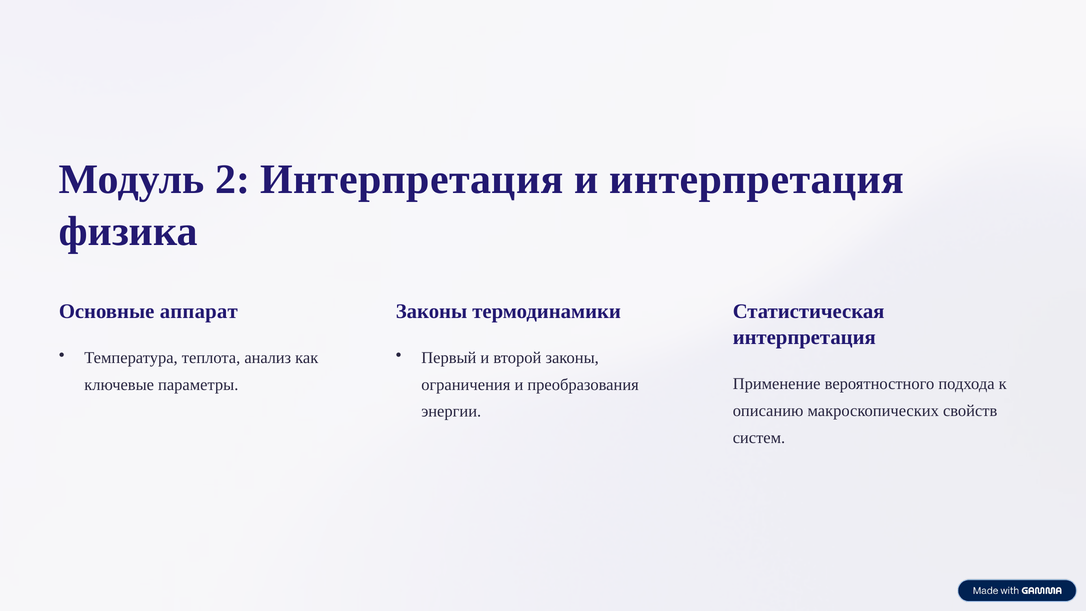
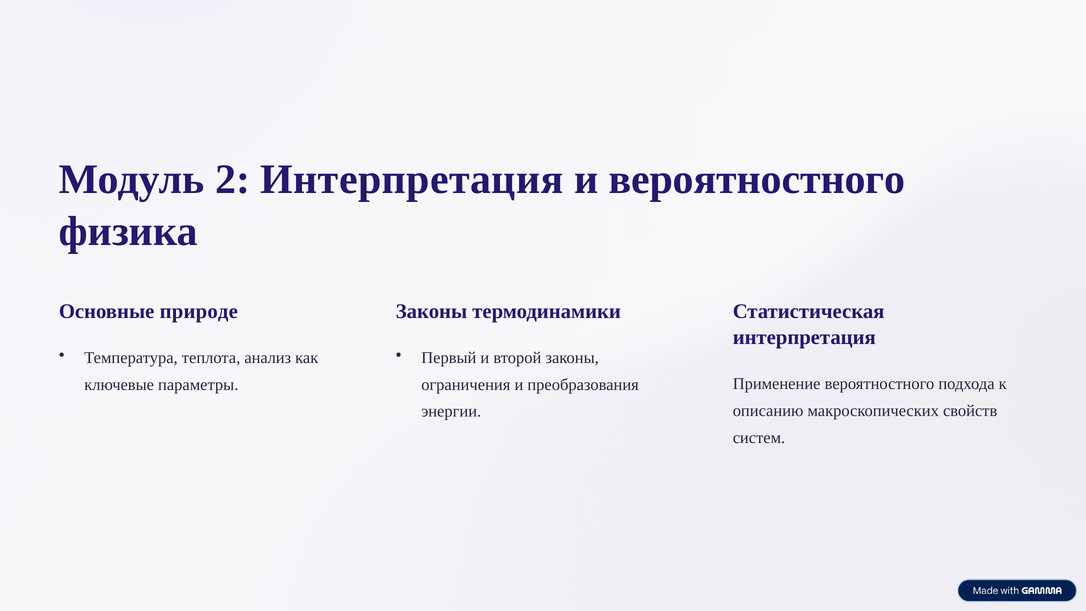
и интерпретация: интерпретация -> вероятностного (757, 179)
аппарат: аппарат -> природе (199, 311)
